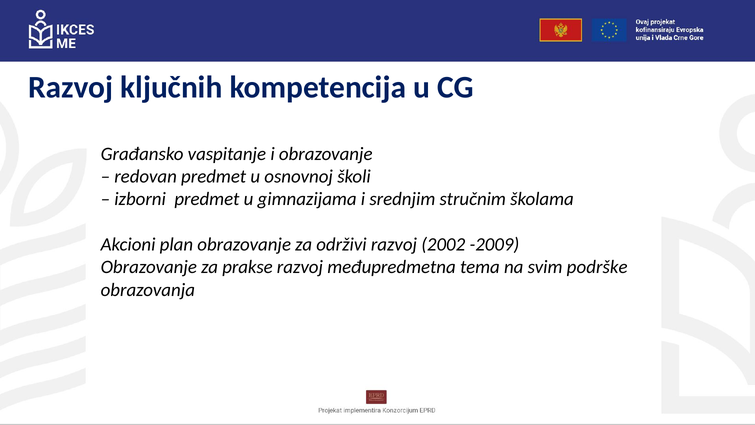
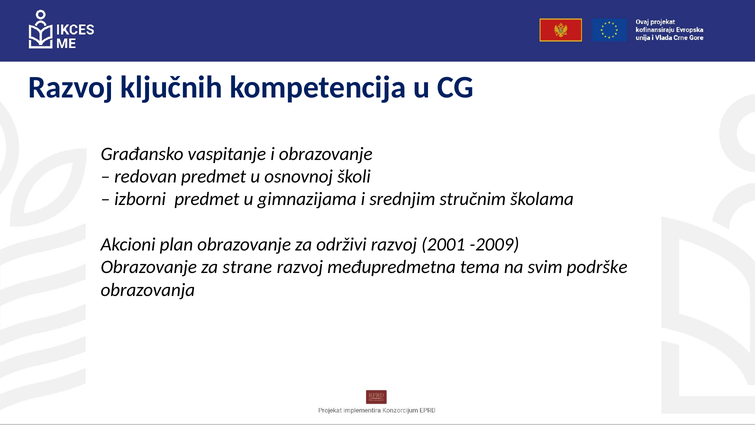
2002: 2002 -> 2001 (443, 244)
prakse: prakse -> strane (247, 267)
